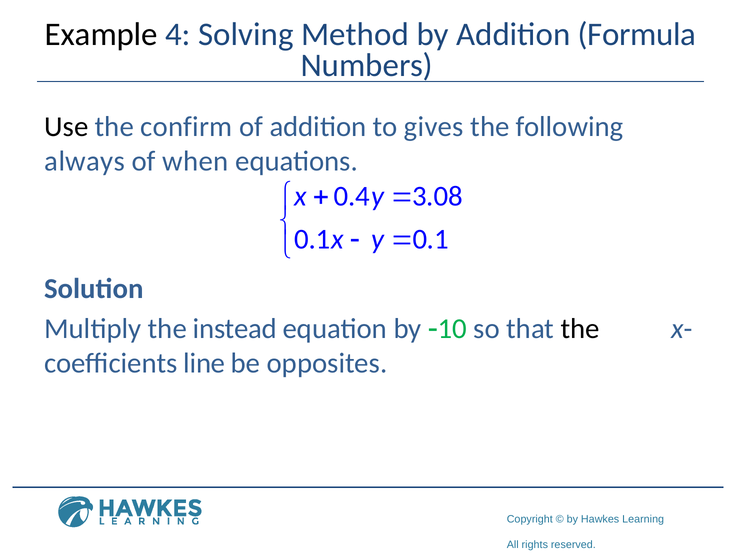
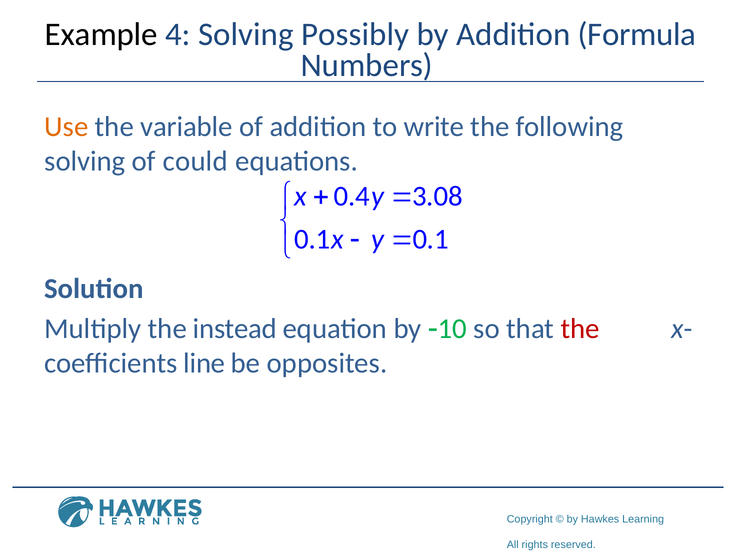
Method: Method -> Possibly (355, 34)
Use colour: black -> orange (66, 127)
confirm: confirm -> variable (187, 127)
gives: gives -> write (434, 127)
always: always -> solving (85, 161)
when: when -> could (195, 161)
the colour: black -> red (580, 329)
